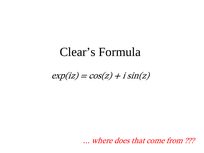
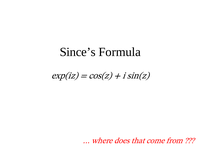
Clear’s: Clear’s -> Since’s (78, 52)
